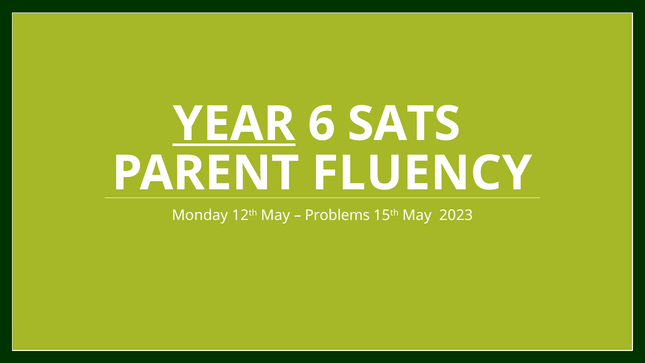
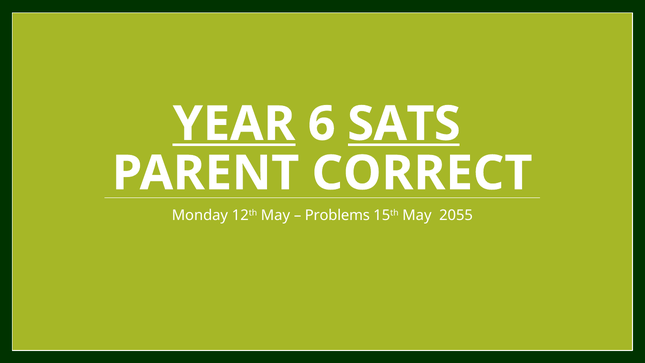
SATS underline: none -> present (404, 124)
FLUENCY: FLUENCY -> CORRECT (422, 173)
2023: 2023 -> 2055 (456, 215)
